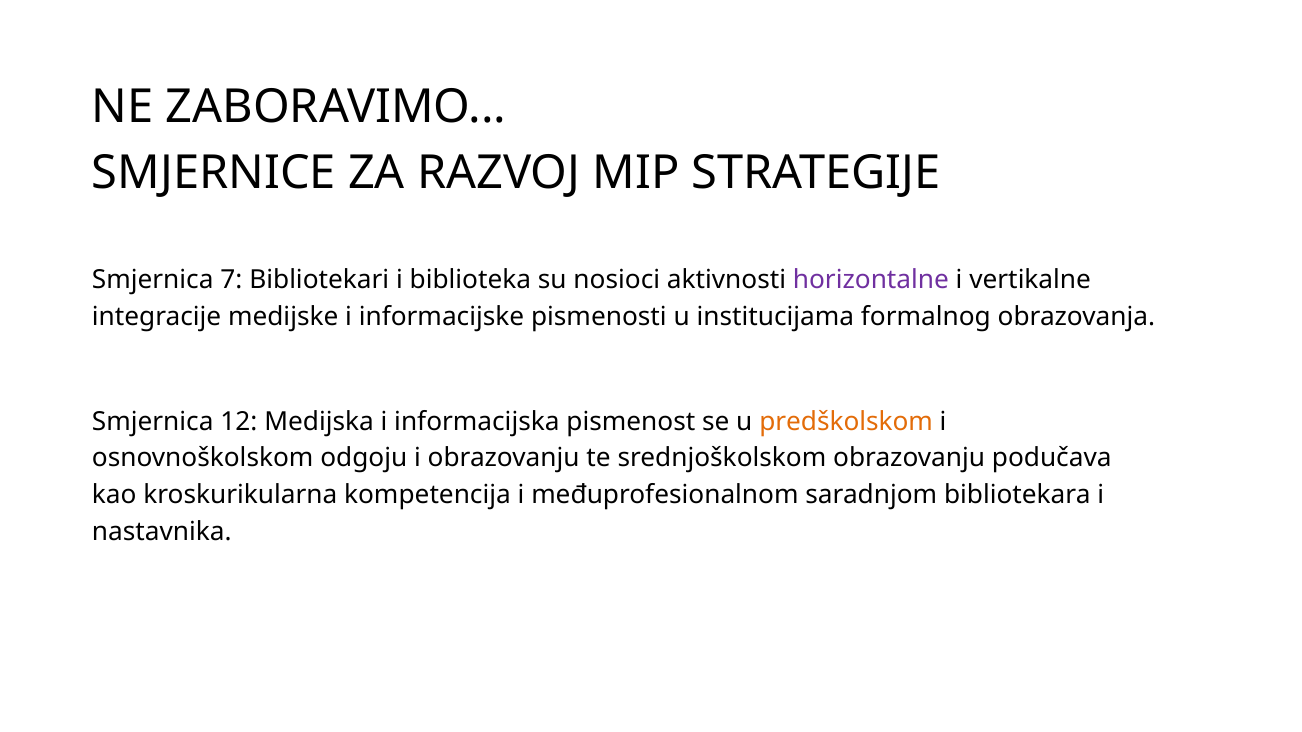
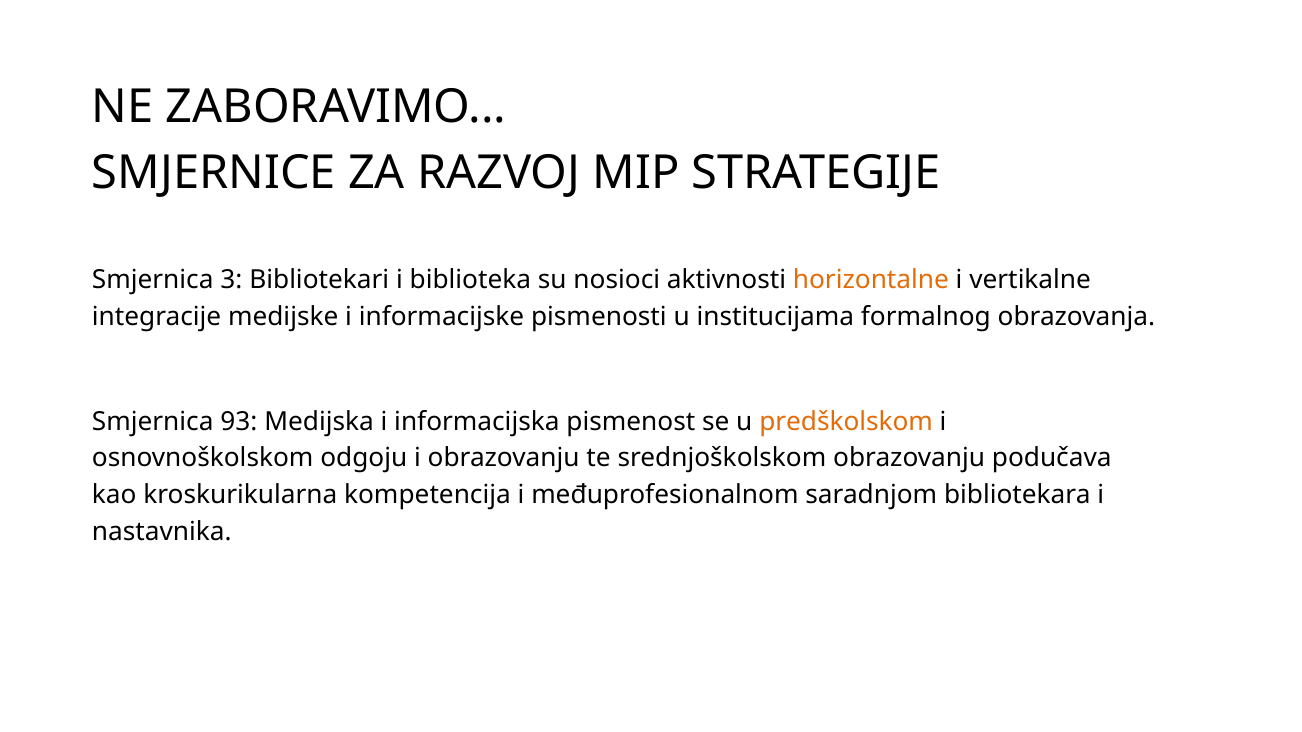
7: 7 -> 3 (231, 280)
horizontalne colour: purple -> orange (871, 280)
12: 12 -> 93 (239, 422)
